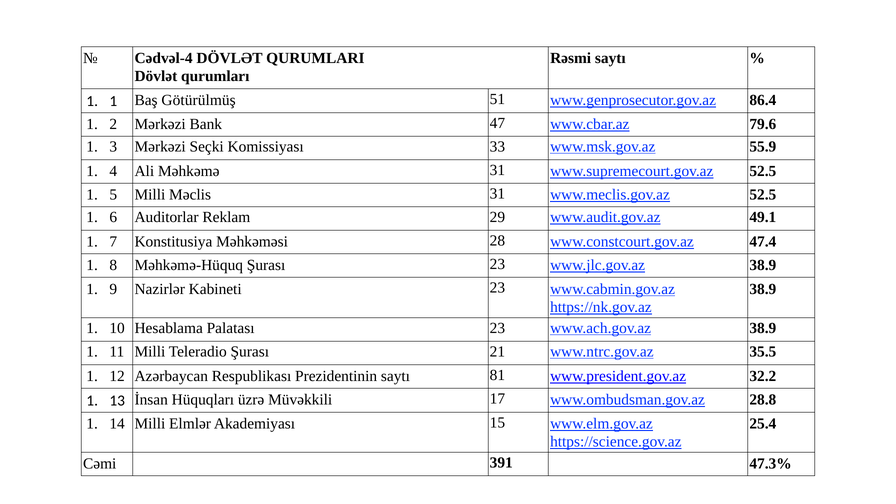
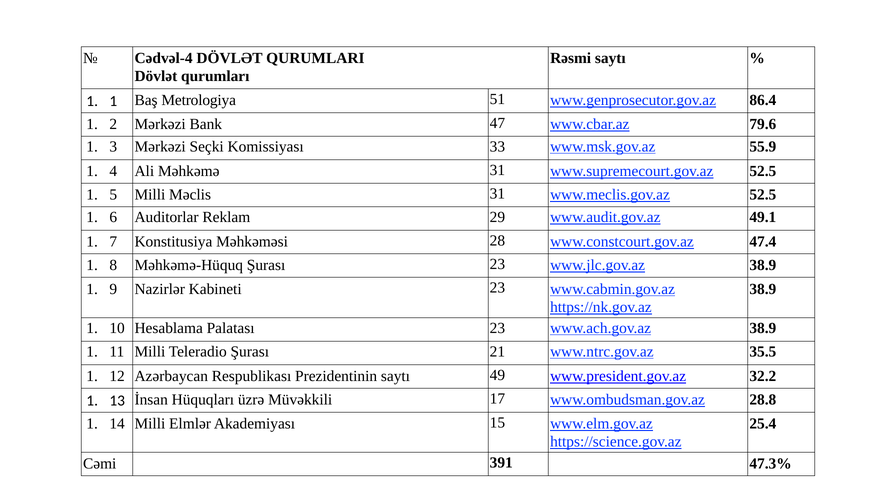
Götürülmüş: Götürülmüş -> Metrologiya (199, 100)
81: 81 -> 49 (497, 375)
